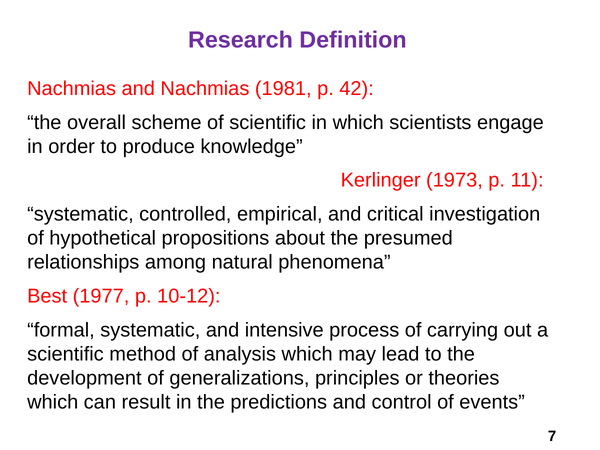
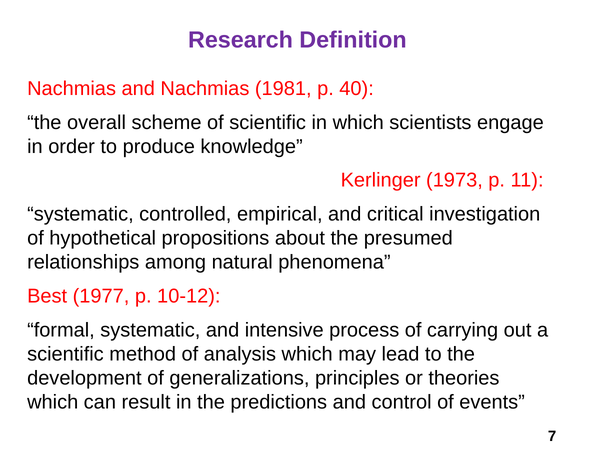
42: 42 -> 40 (357, 88)
